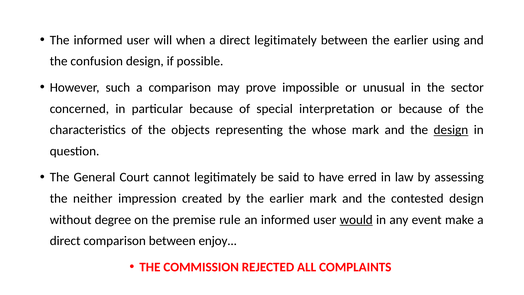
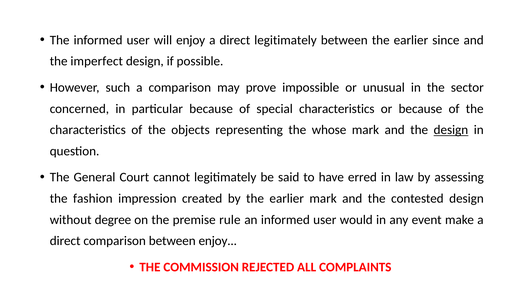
will when: when -> enjoy (191, 40)
using: using -> since (446, 40)
confusion: confusion -> imperfect (97, 61)
special interpretation: interpretation -> characteristics (337, 109)
neither: neither -> fashion (93, 198)
would underline: present -> none (356, 220)
